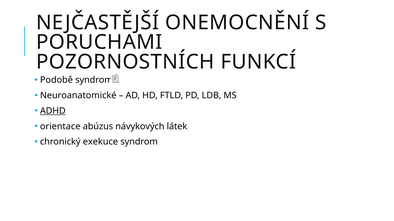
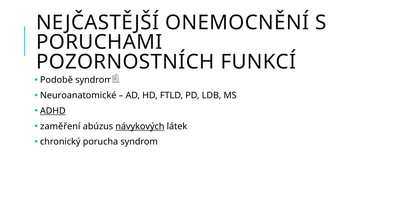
orientace: orientace -> zaměření (60, 127)
návykových underline: none -> present (140, 127)
exekuce: exekuce -> porucha (100, 142)
